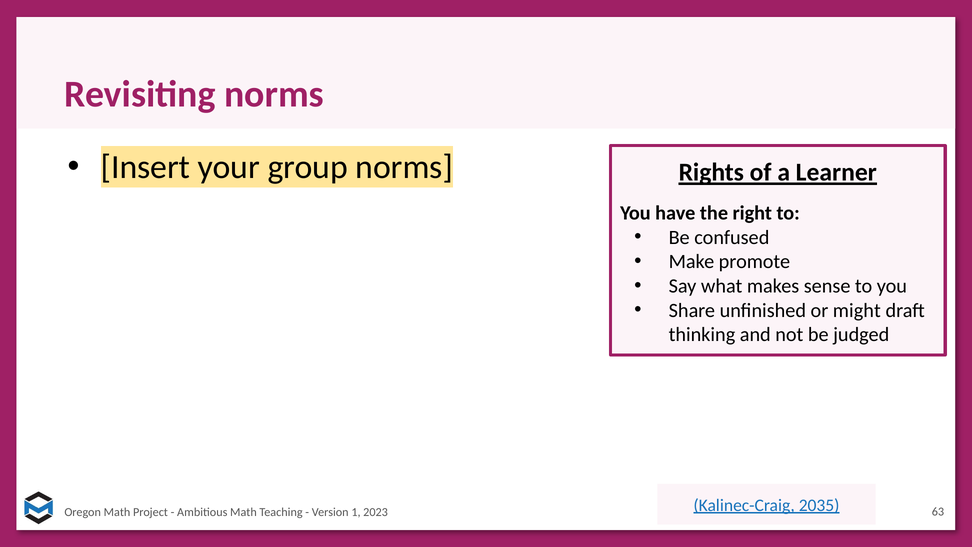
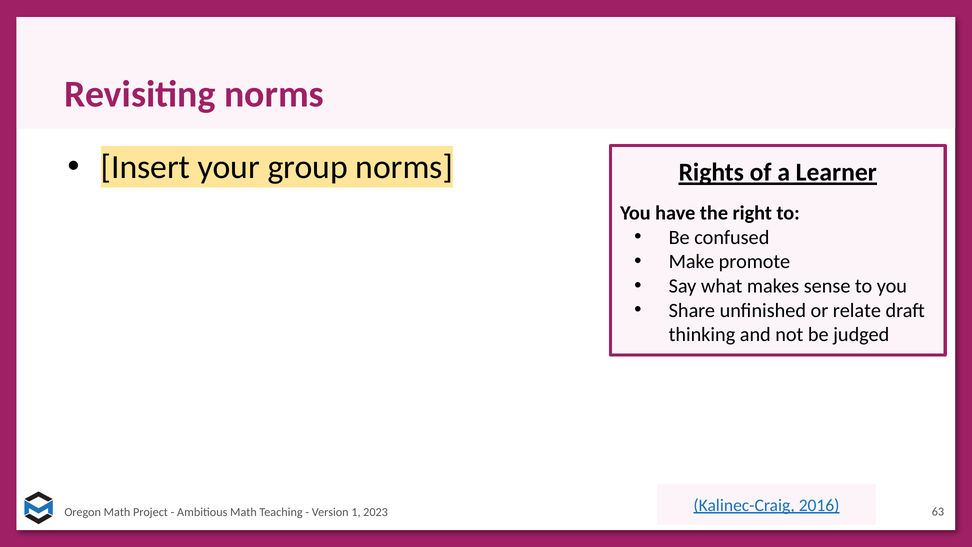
might: might -> relate (857, 310)
2035: 2035 -> 2016 (819, 505)
